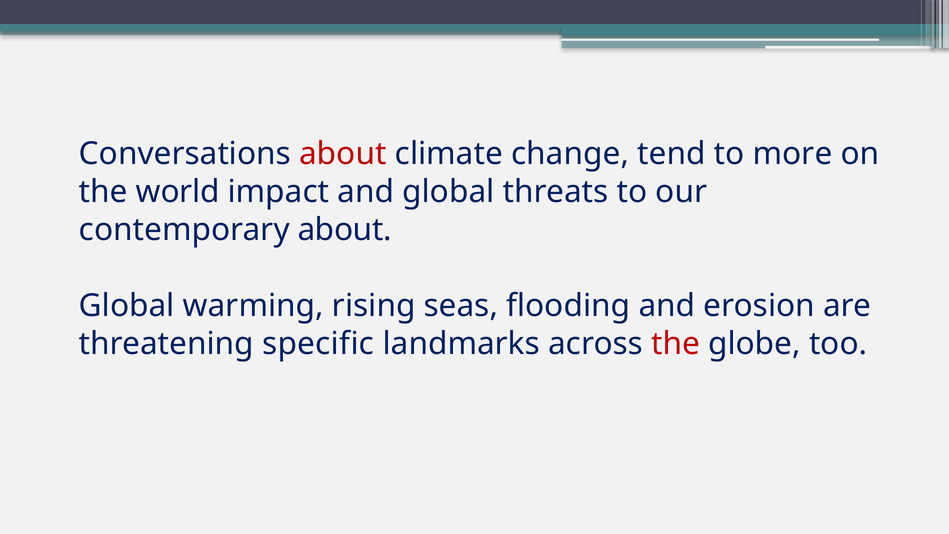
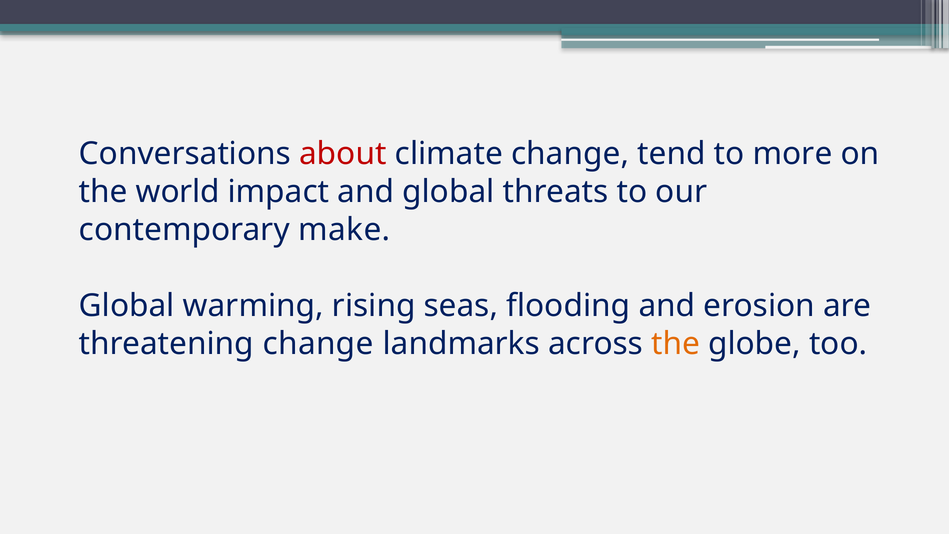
contemporary about: about -> make (344, 230)
threatening specific: specific -> change (318, 344)
the colour: red -> orange (676, 344)
